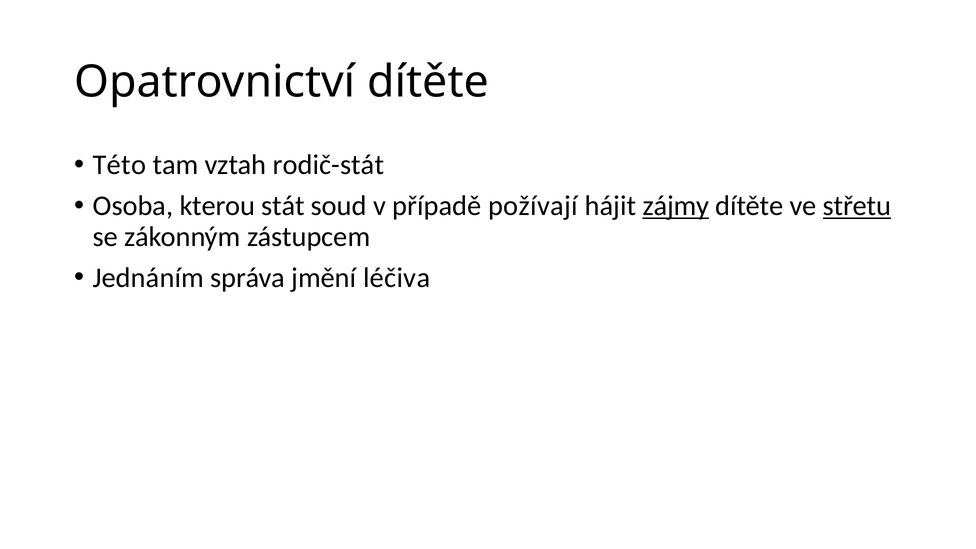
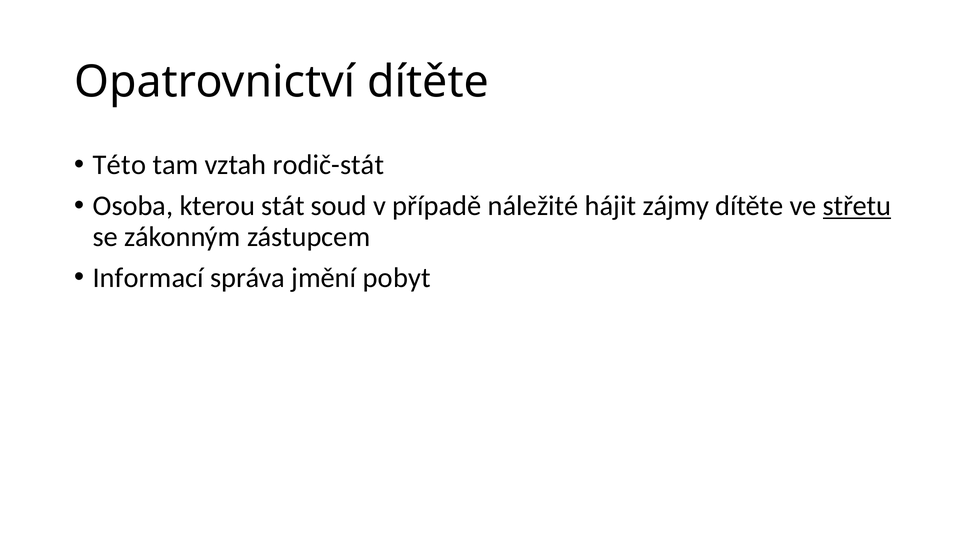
požívají: požívají -> náležité (533, 206)
zájmy underline: present -> none (676, 206)
Jednáním: Jednáním -> Informací (148, 278)
léčiva: léčiva -> pobyt (397, 278)
